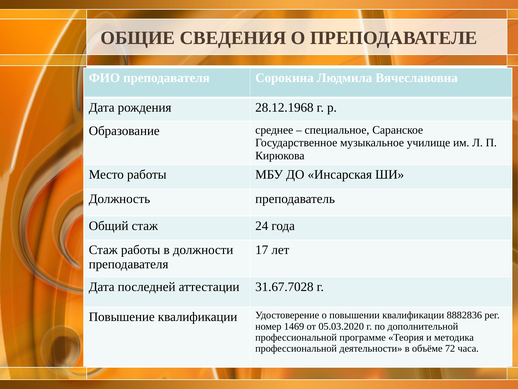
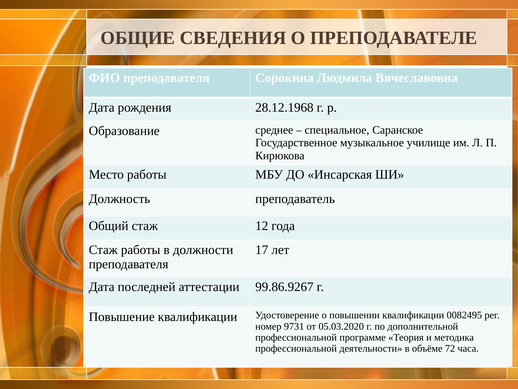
24: 24 -> 12 (262, 226)
31.67.7028: 31.67.7028 -> 99.86.9267 (284, 287)
8882836: 8882836 -> 0082495 (464, 315)
1469: 1469 -> 9731 (294, 326)
